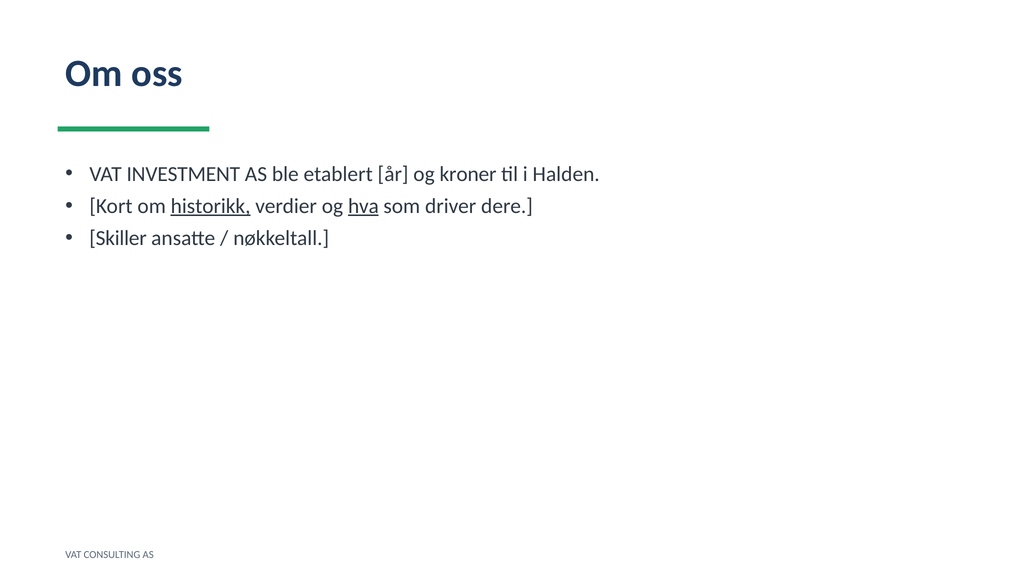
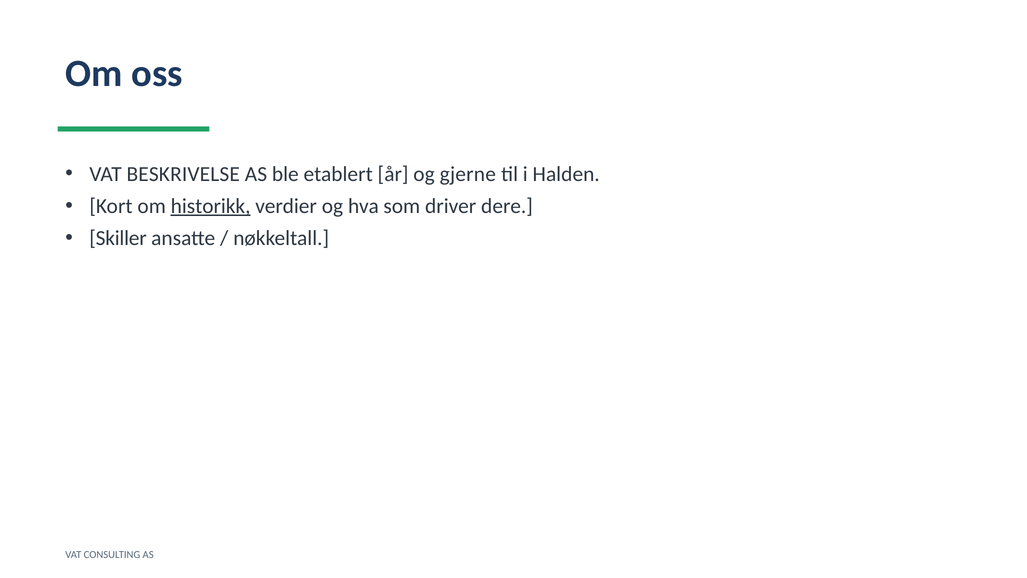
INVESTMENT: INVESTMENT -> BESKRIVELSE (183, 174)
kroner: kroner -> gjerne (468, 174)
hva underline: present -> none (363, 206)
